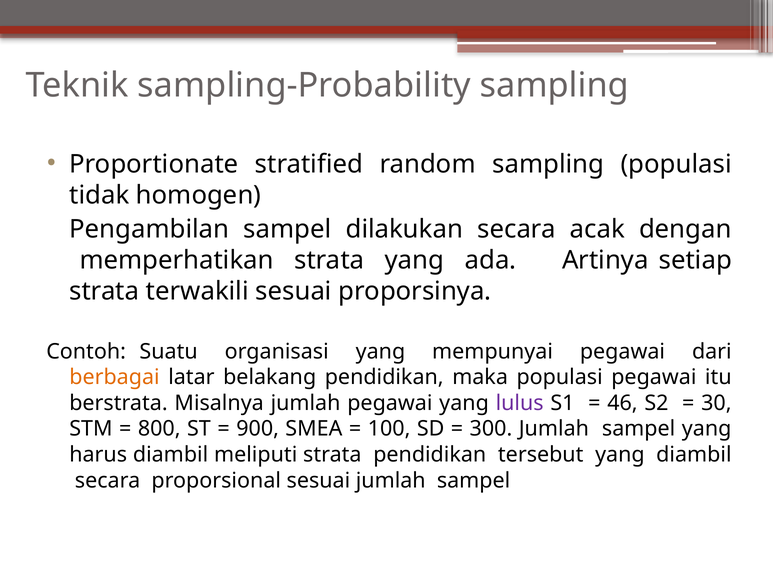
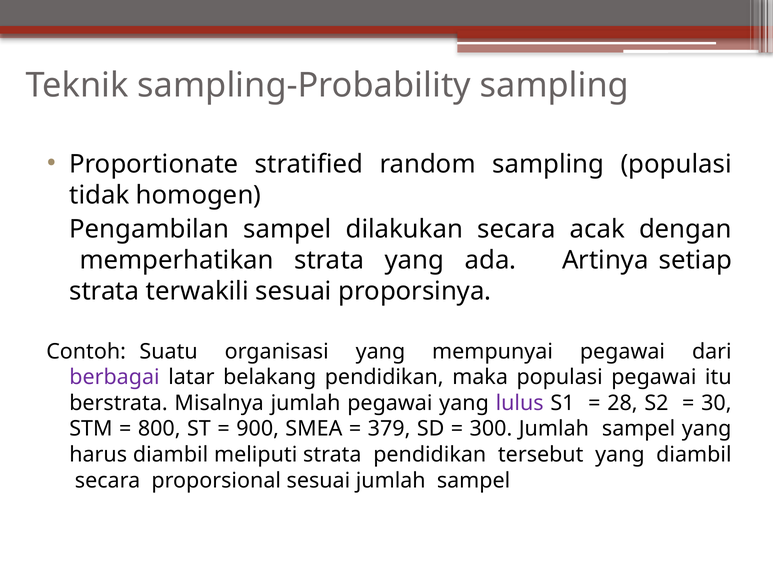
berbagai colour: orange -> purple (114, 377)
46: 46 -> 28 (622, 403)
100: 100 -> 379 (389, 429)
